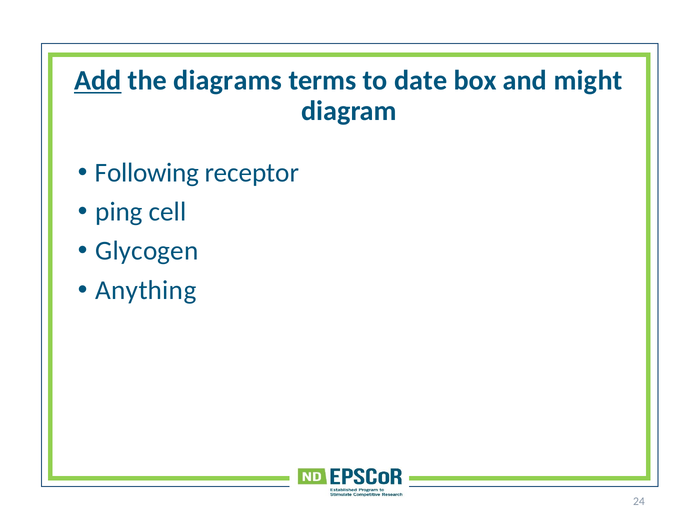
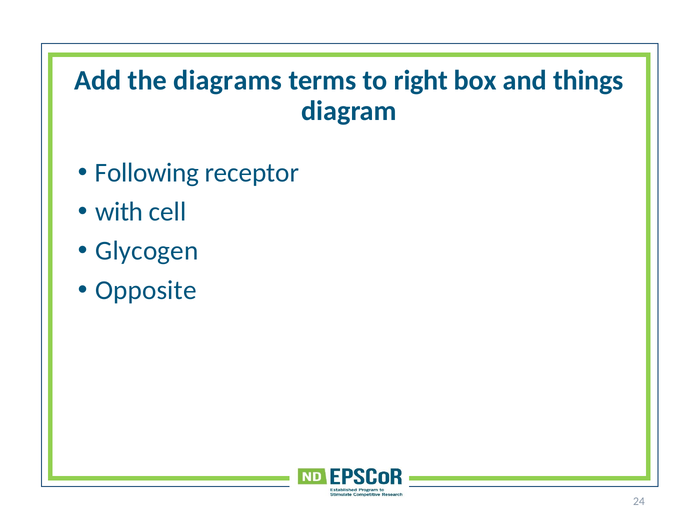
Add underline: present -> none (98, 81)
date: date -> right (421, 81)
might: might -> things (588, 81)
ping: ping -> with (119, 212)
Anything: Anything -> Opposite (146, 290)
